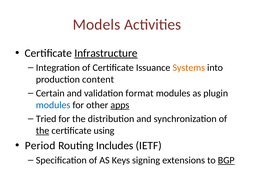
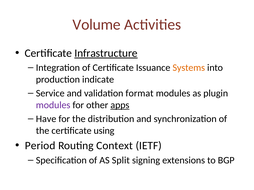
Models: Models -> Volume (97, 25)
content: content -> indicate (98, 80)
Certain: Certain -> Service (50, 93)
modules colour: blue -> purple (53, 105)
Tried: Tried -> Have (46, 119)
the underline: present -> none (43, 131)
Includes: Includes -> Context (115, 146)
Keys: Keys -> Split (121, 161)
BGP underline: present -> none (226, 161)
